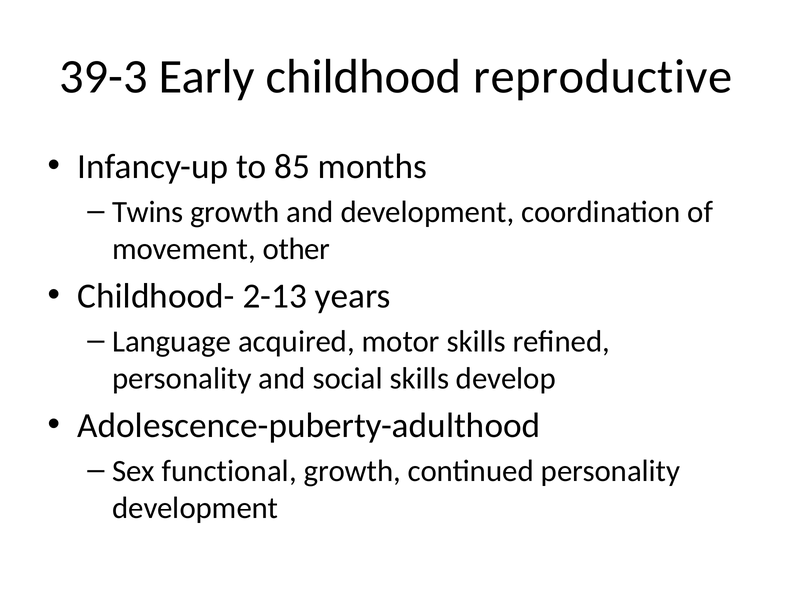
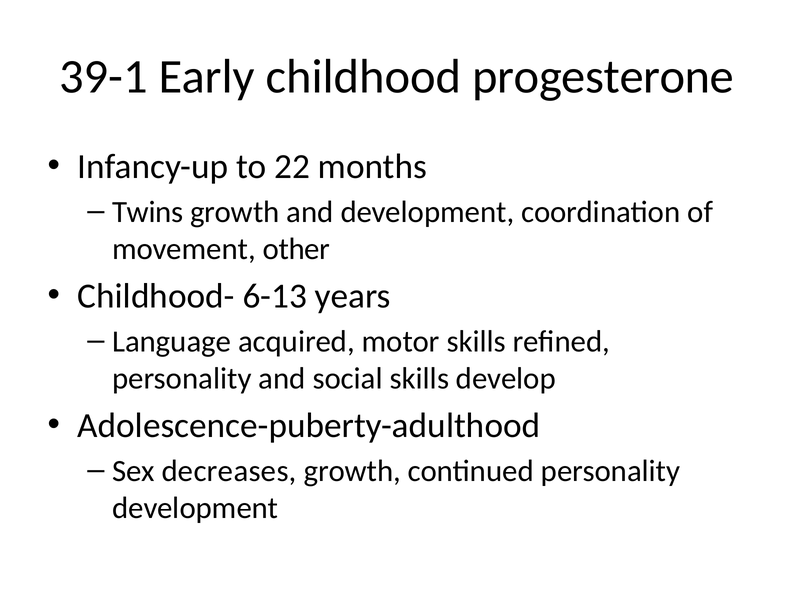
39-3: 39-3 -> 39-1 (103, 77)
reproductive: reproductive -> progesterone (603, 77)
85: 85 -> 22 (292, 167)
2-13: 2-13 -> 6-13 (275, 296)
functional: functional -> decreases (229, 471)
